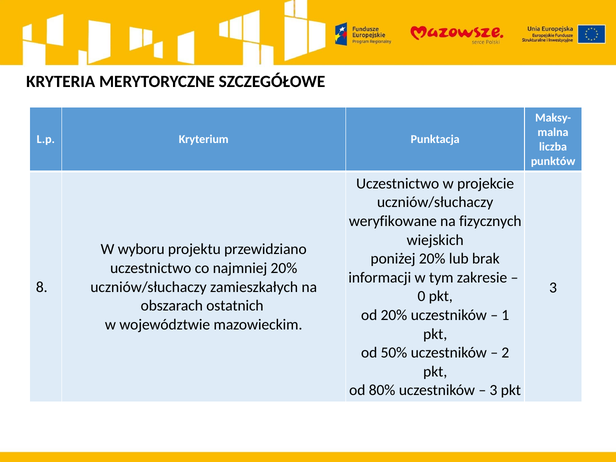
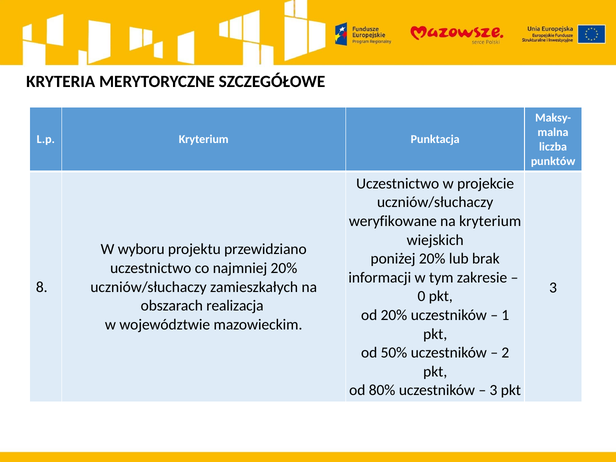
na fizycznych: fizycznych -> kryterium (490, 221)
ostatnich: ostatnich -> realizacja (235, 306)
